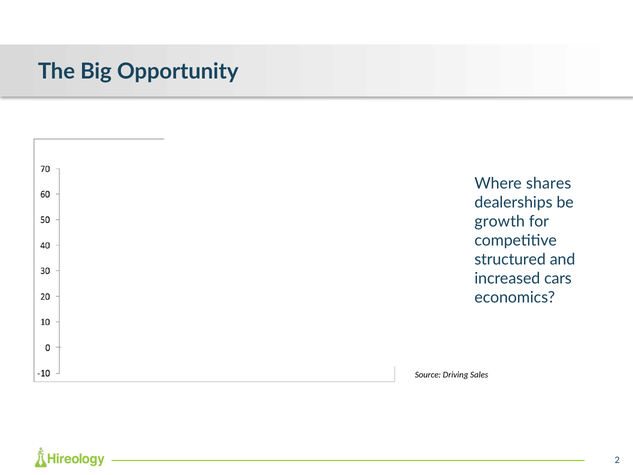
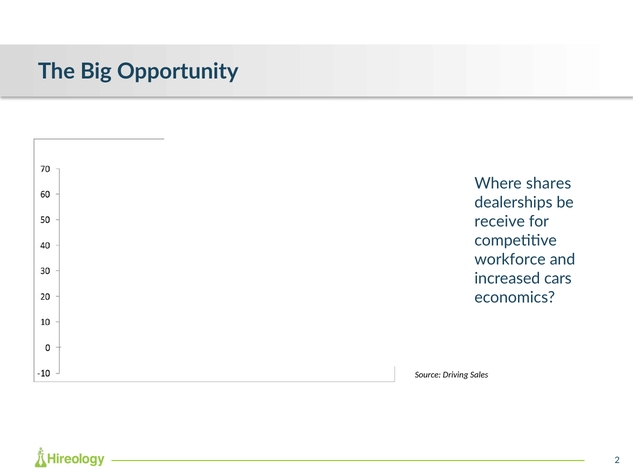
growth: growth -> receive (500, 221)
structured: structured -> workforce (510, 259)
